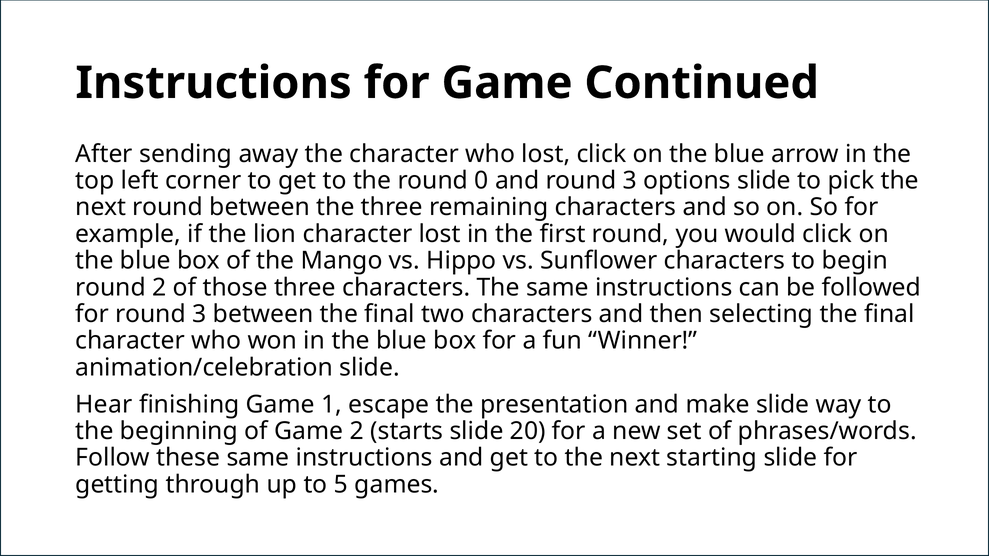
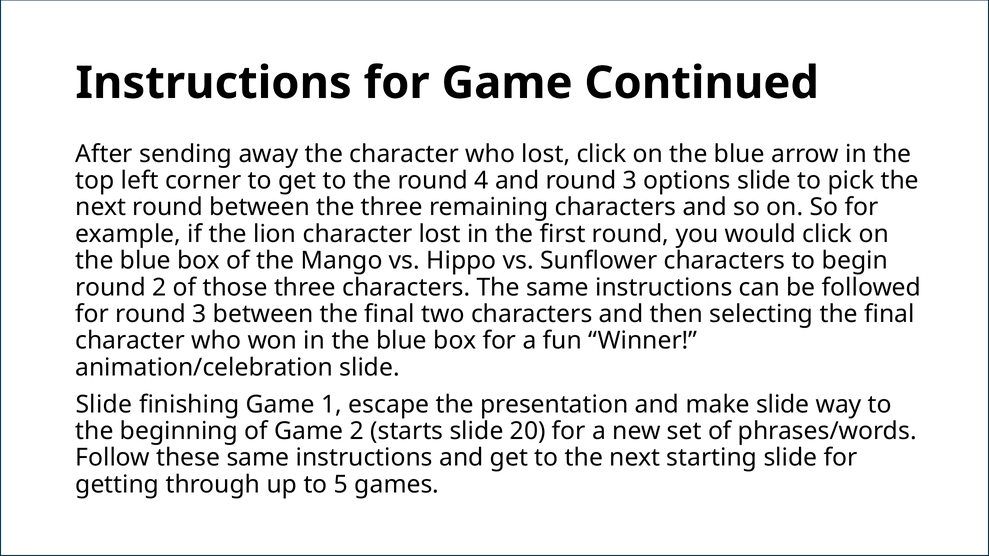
0: 0 -> 4 (481, 181)
Hear: Hear -> Slide (104, 405)
